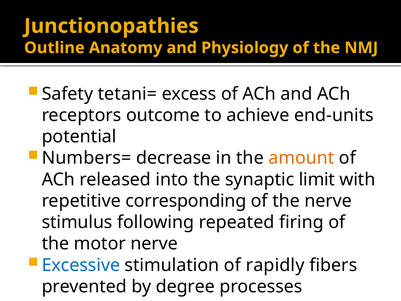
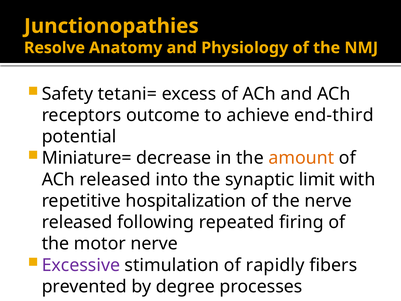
Outline: Outline -> Resolve (54, 48)
end-units: end-units -> end-third (334, 115)
Numbers=: Numbers= -> Miniature= (87, 158)
corresponding: corresponding -> hospitalization (186, 201)
stimulus: stimulus -> released (77, 222)
Excessive colour: blue -> purple (81, 265)
